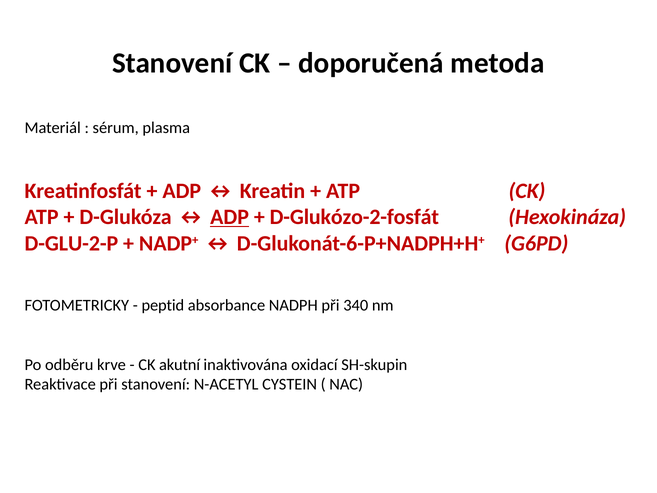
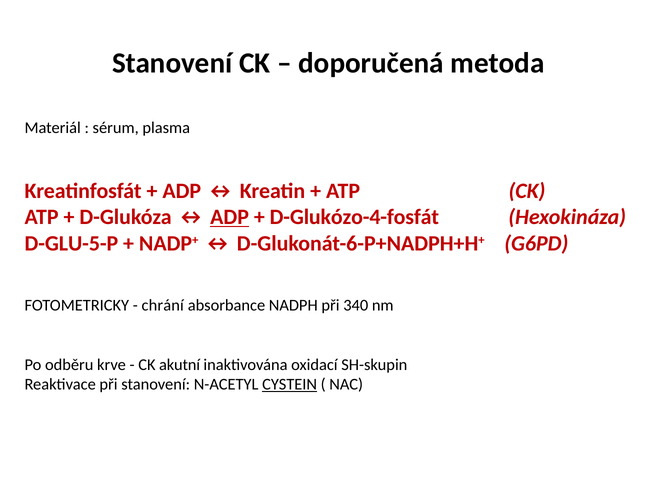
D-Glukózo-2-fosfát: D-Glukózo-2-fosfát -> D-Glukózo-4-fosfát (354, 217)
D-GLU-2-P: D-GLU-2-P -> D-GLU-5-P (71, 243)
peptid: peptid -> chrání (163, 305)
CYSTEIN underline: none -> present (290, 384)
